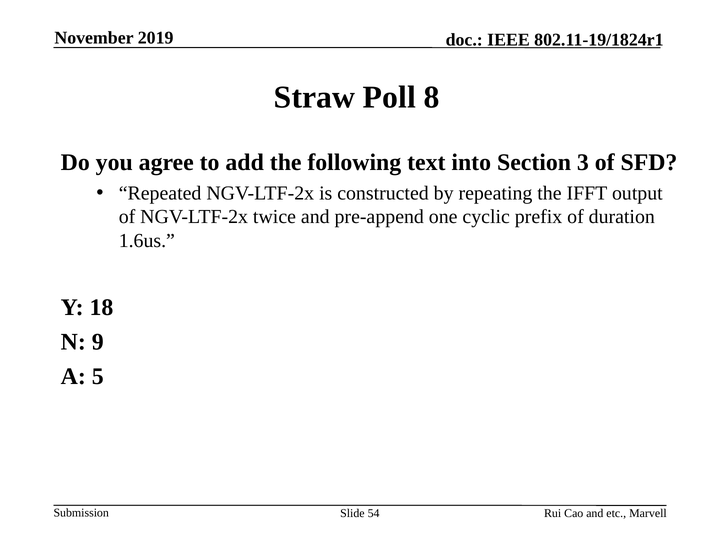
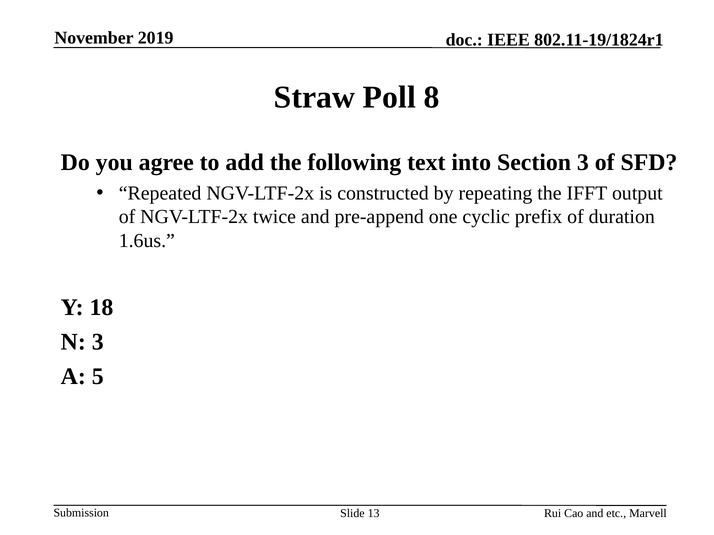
N 9: 9 -> 3 (98, 342)
54: 54 -> 13 (374, 514)
